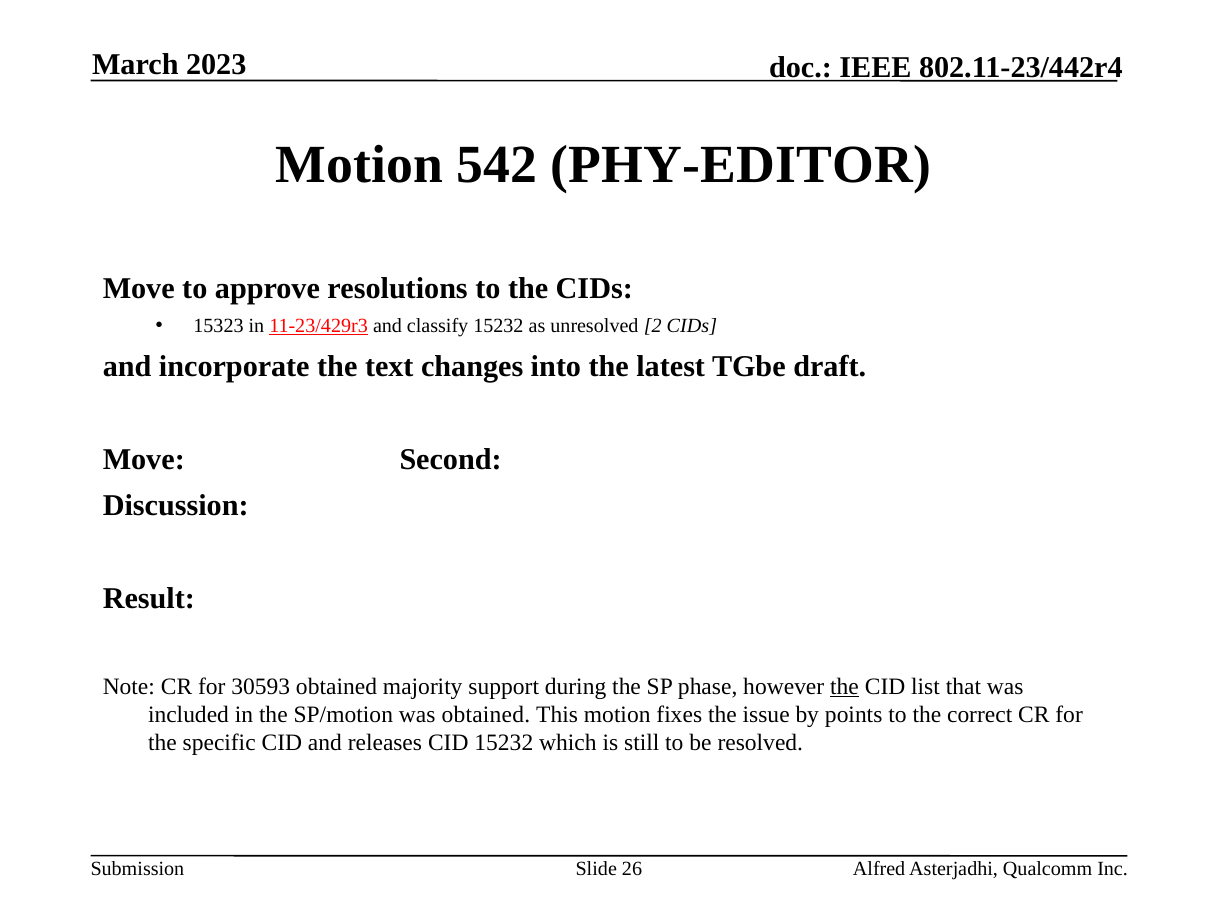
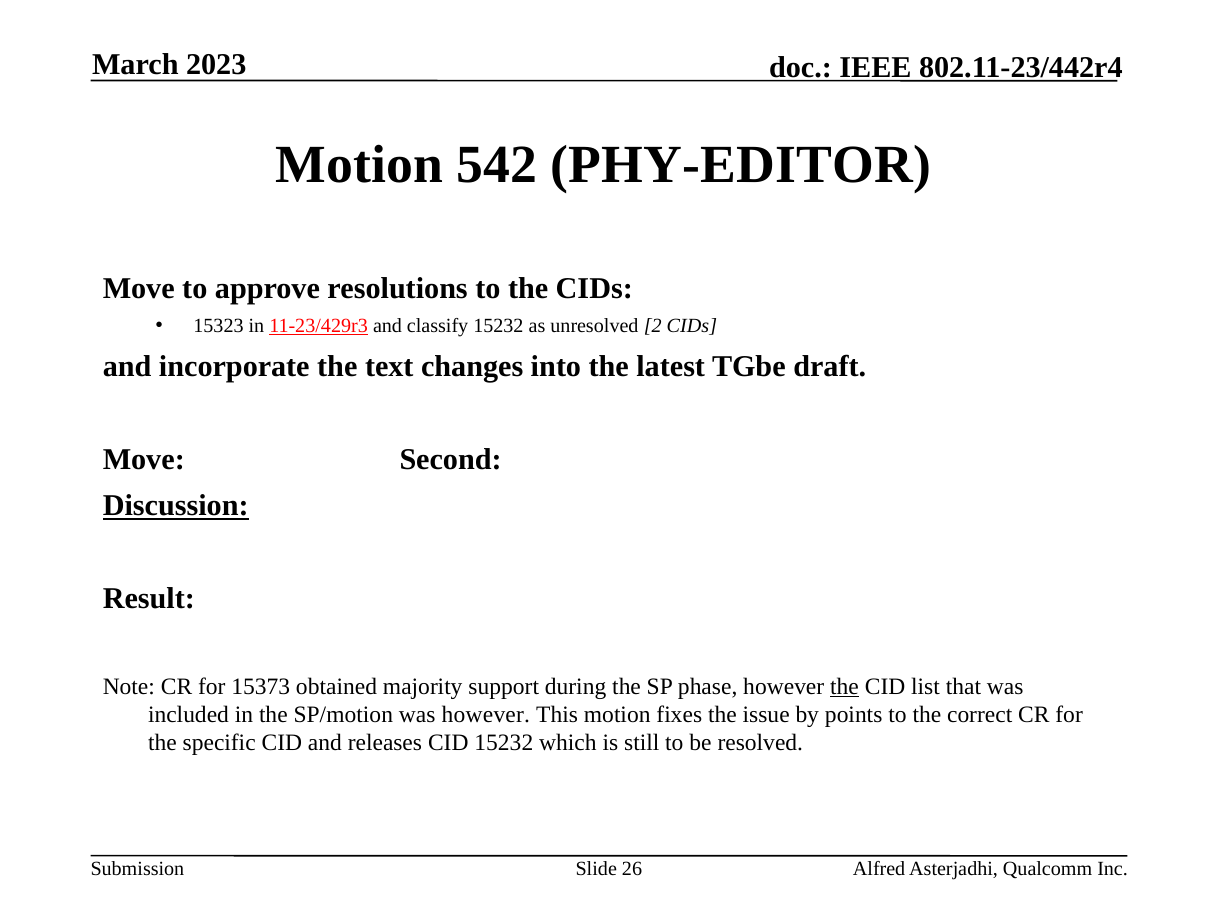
Discussion underline: none -> present (176, 506)
30593: 30593 -> 15373 (261, 687)
was obtained: obtained -> however (486, 715)
